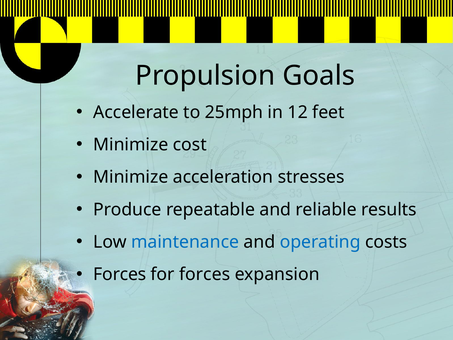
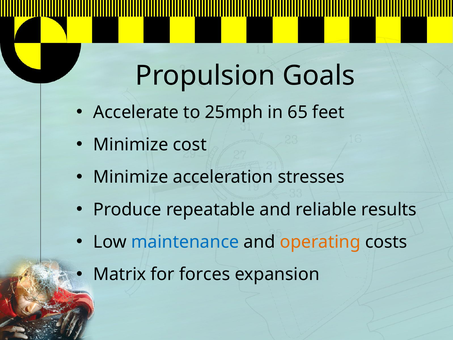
12: 12 -> 65 (298, 112)
operating colour: blue -> orange (320, 242)
Forces: Forces -> Matrix (120, 274)
